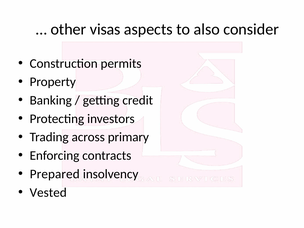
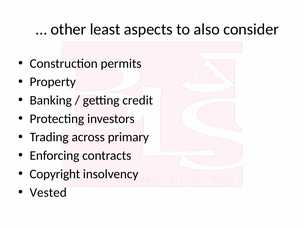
visas: visas -> least (105, 29)
Prepared: Prepared -> Copyright (55, 174)
